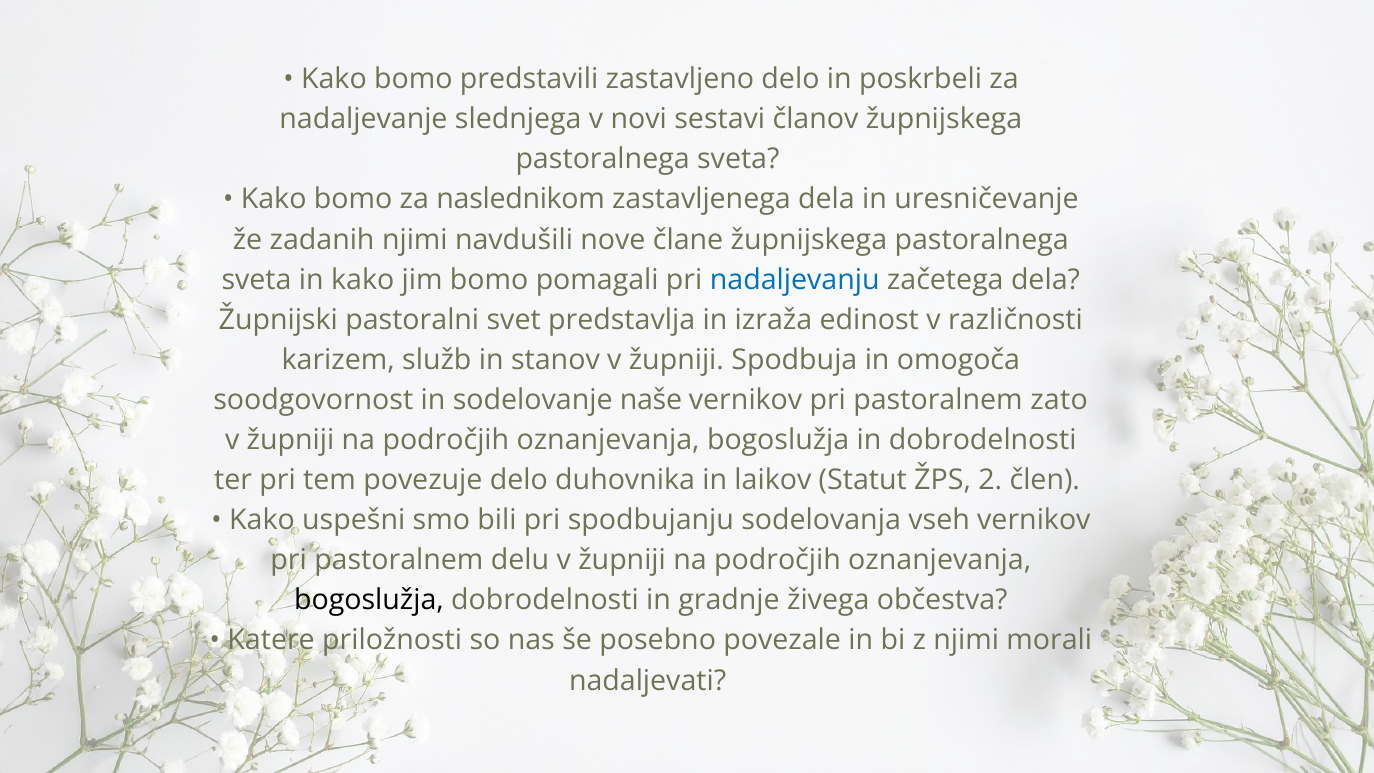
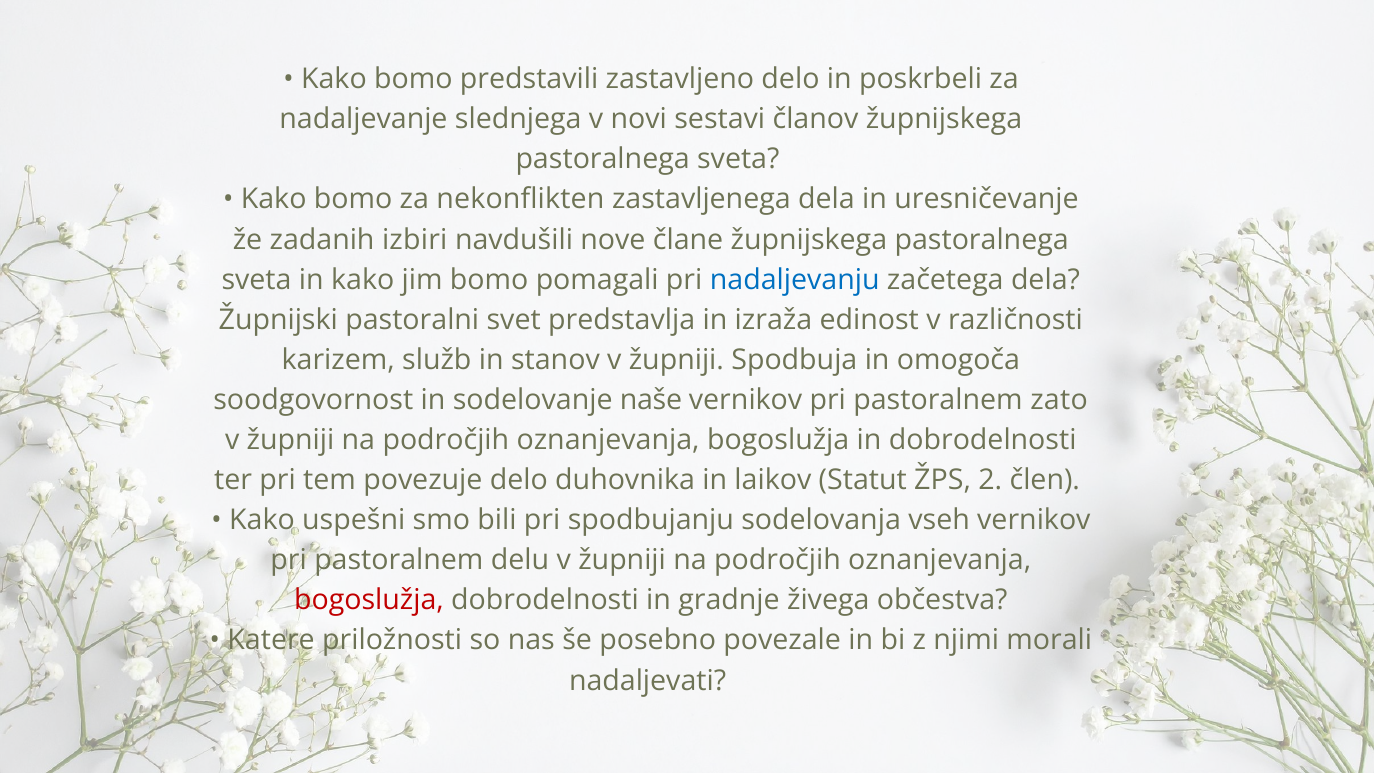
naslednikom: naslednikom -> nekonflikten (520, 199)
zadanih njimi: njimi -> izbiri (415, 240)
bogoslužja colour: black -> red (369, 600)
